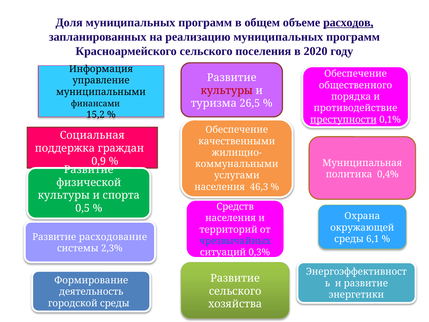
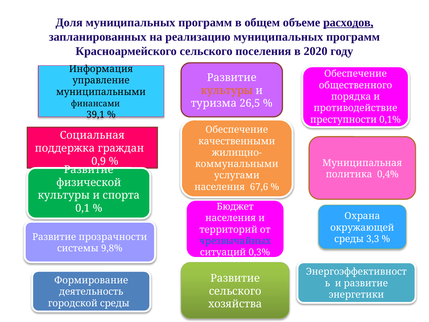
культуры colour: red -> orange (227, 91)
15,2: 15,2 -> 39,1 (96, 115)
преступности underline: present -> none (343, 119)
46,3: 46,3 -> 67,6 (259, 187)
Средств: Средств -> Бюджет (235, 206)
0,5: 0,5 -> 0,1 (83, 208)
расходование: расходование -> прозрачности (113, 237)
6,1: 6,1 -> 3,3 (373, 239)
2,3%: 2,3% -> 9,8% (112, 248)
